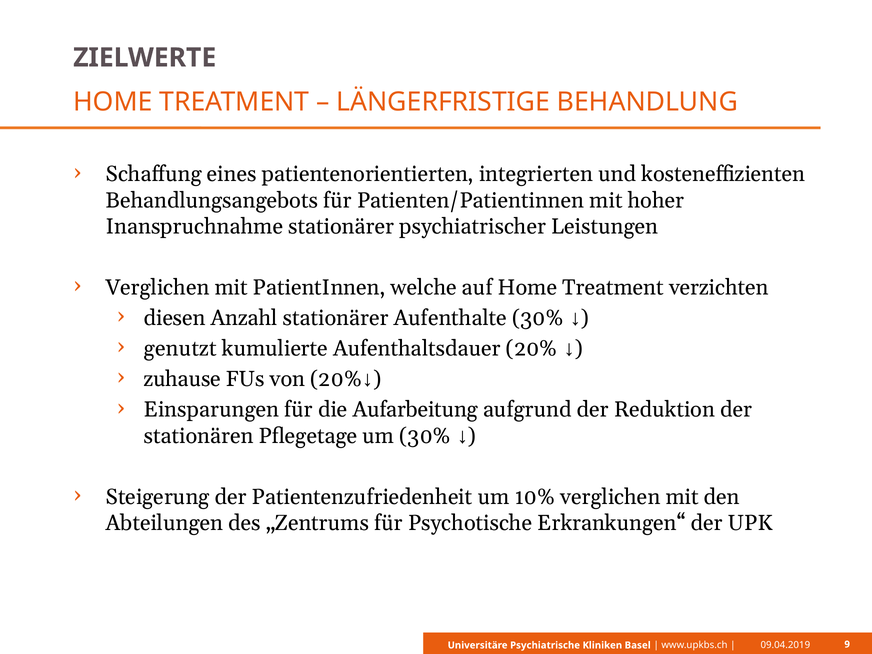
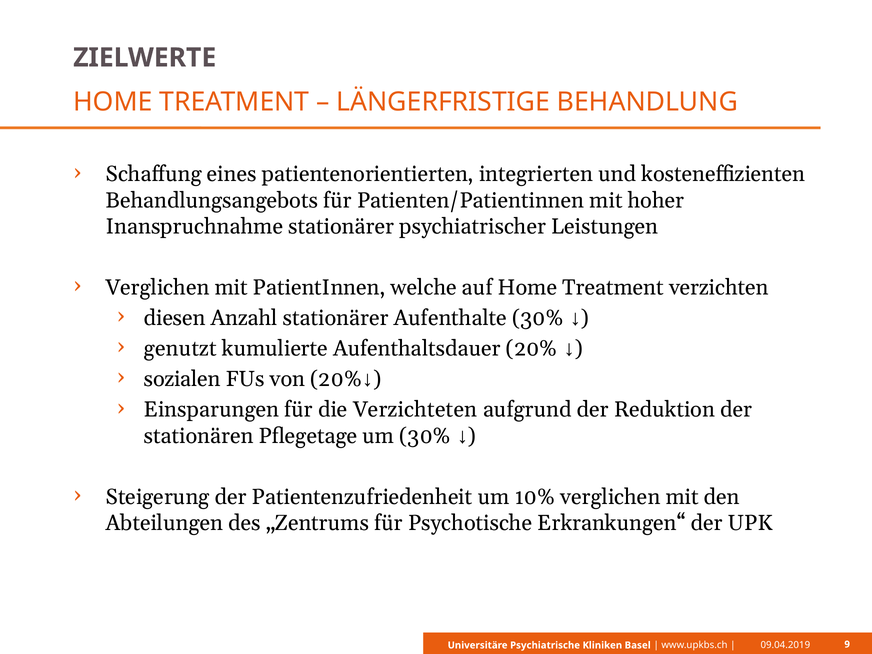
zuhause: zuhause -> sozialen (182, 379)
Aufarbeitung: Aufarbeitung -> Verzichteten (415, 410)
